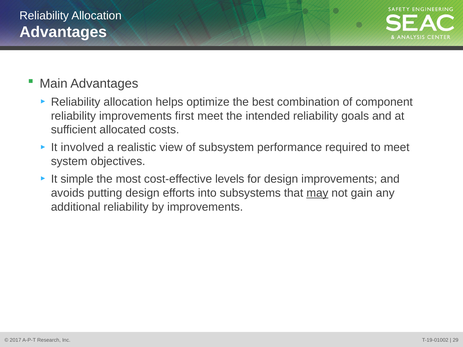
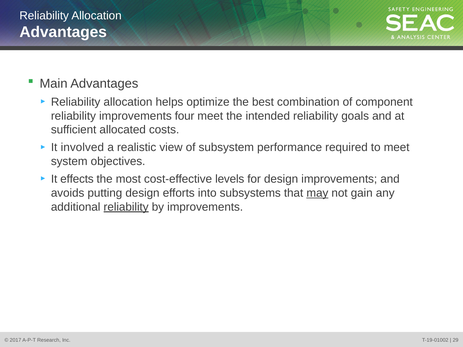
first: first -> four (185, 116)
simple: simple -> effects (77, 179)
reliability underline: none -> present (126, 207)
